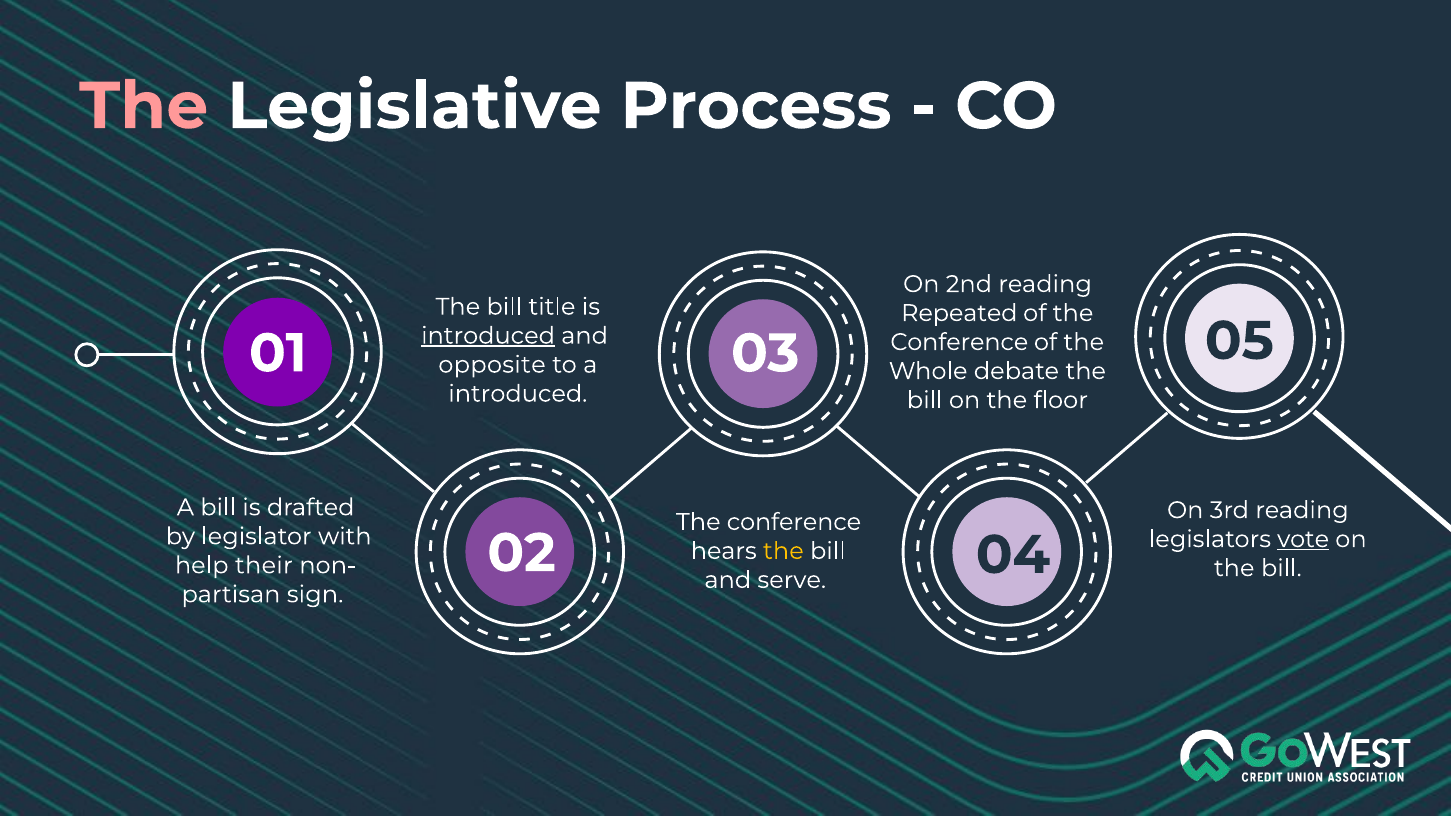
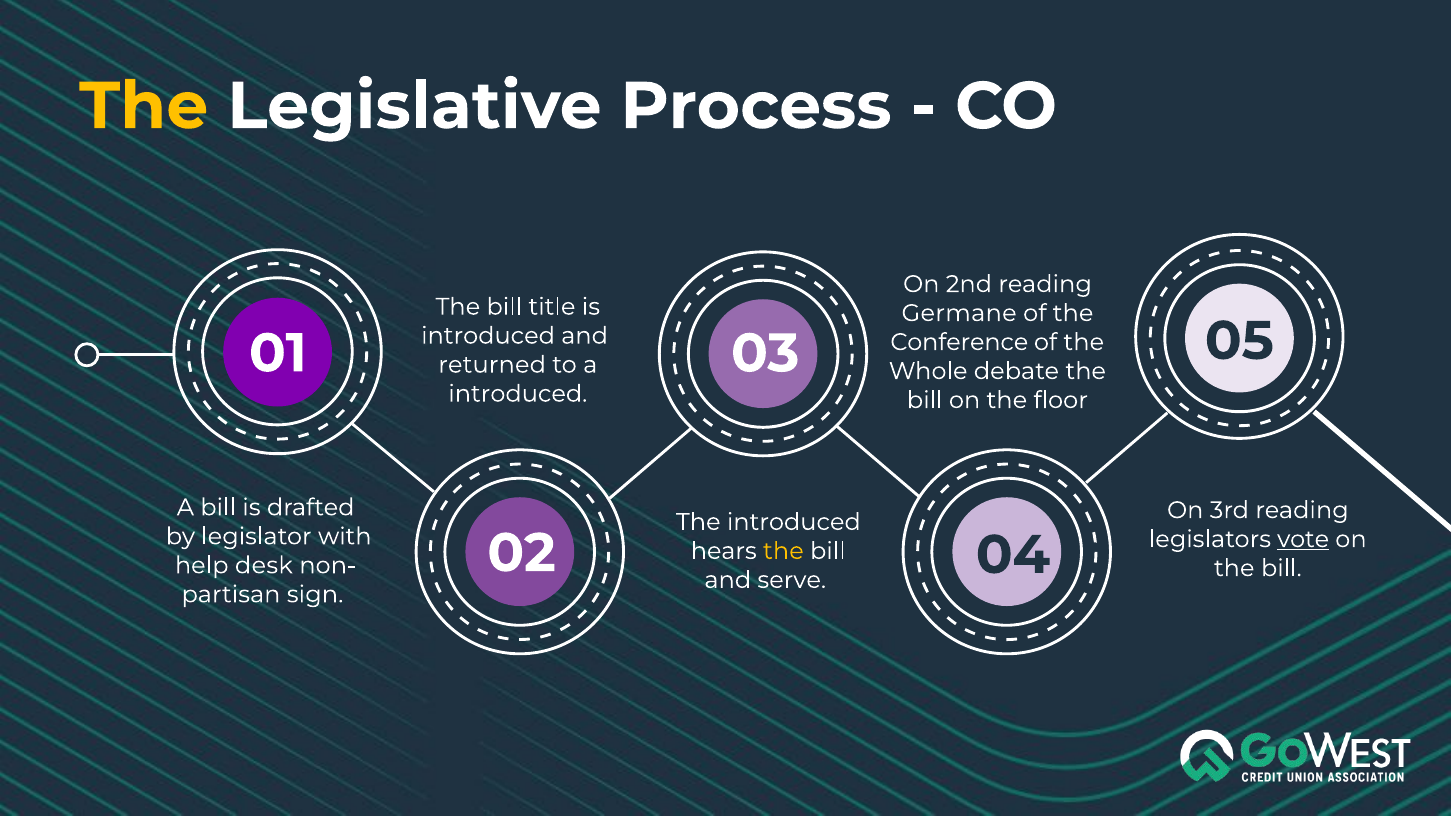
The colour: pink -> yellow (144, 106)
Repeated: Repeated -> Germane (959, 313)
introduced underline: present -> none (488, 336)
opposite: opposite -> returned (492, 365)
conference: conference -> introduced (794, 522)
their: their -> desk (264, 566)
